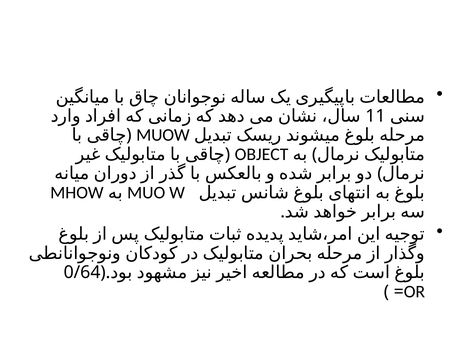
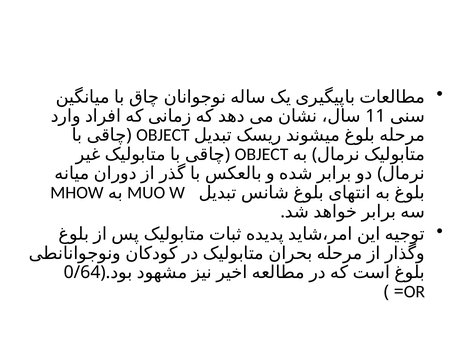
MUOW: MUOW -> OBJECT (163, 135)
